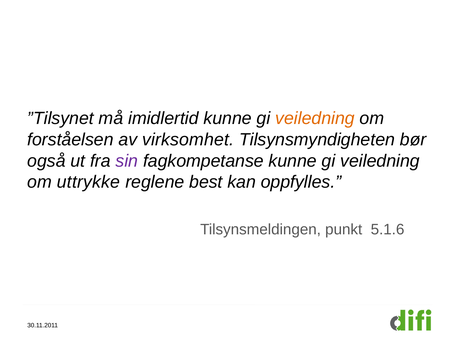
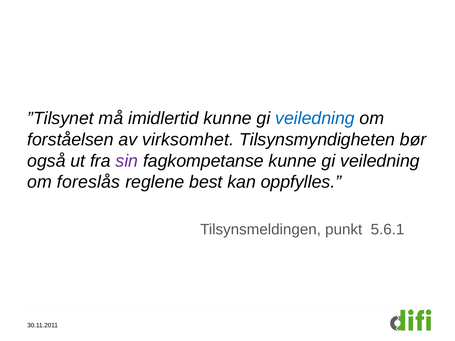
veiledning colour: orange -> blue (315, 119)
uttrykke: uttrykke -> foreslås (89, 182)
5.1.6: 5.1.6 -> 5.6.1 (388, 230)
